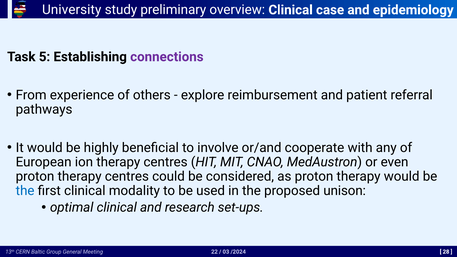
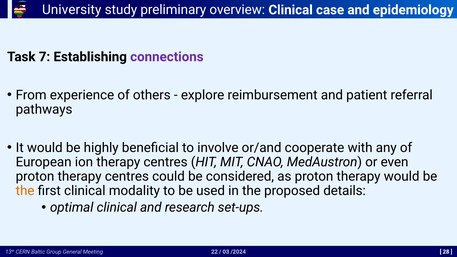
5: 5 -> 7 (45, 57)
the colour: blue -> orange (25, 191)
unison: unison -> details (345, 191)
